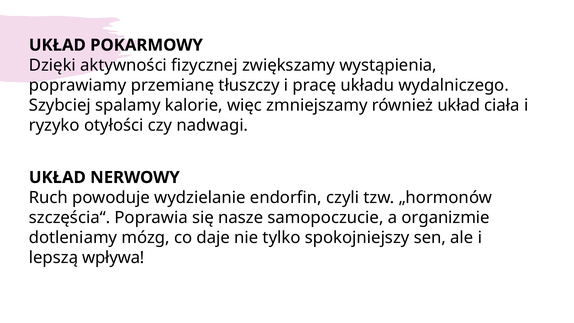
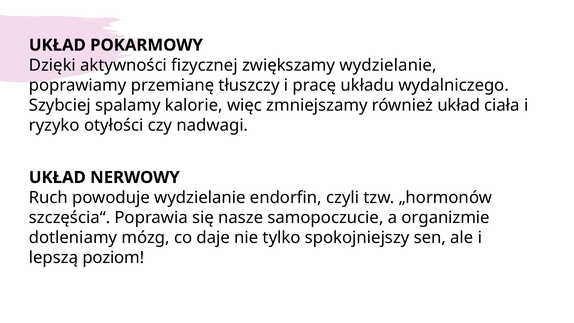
zwiększamy wystąpienia: wystąpienia -> wydzielanie (388, 65)
wpływa: wpływa -> poziom (113, 258)
